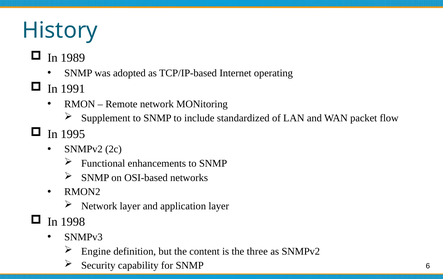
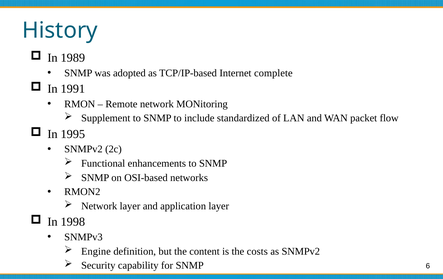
operating: operating -> complete (273, 73)
three: three -> costs (257, 251)
